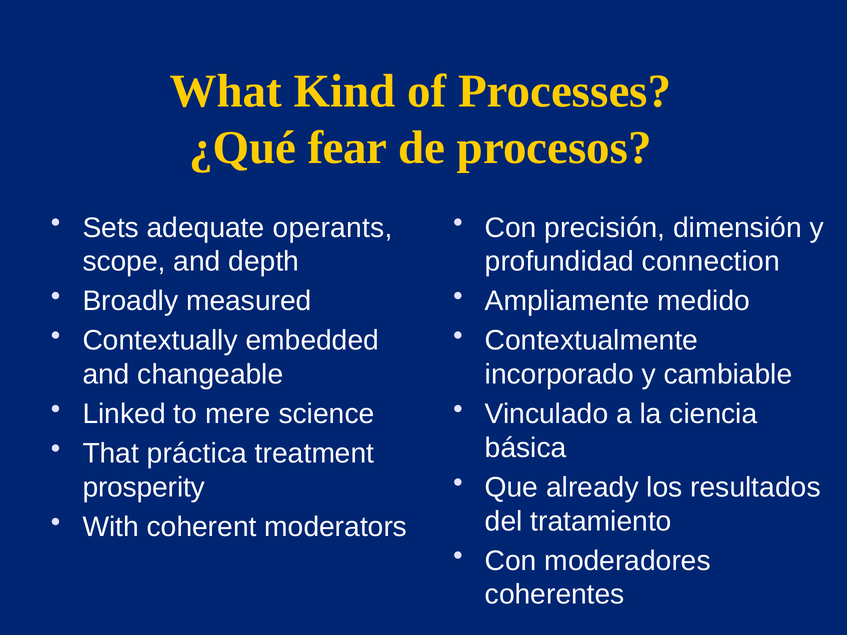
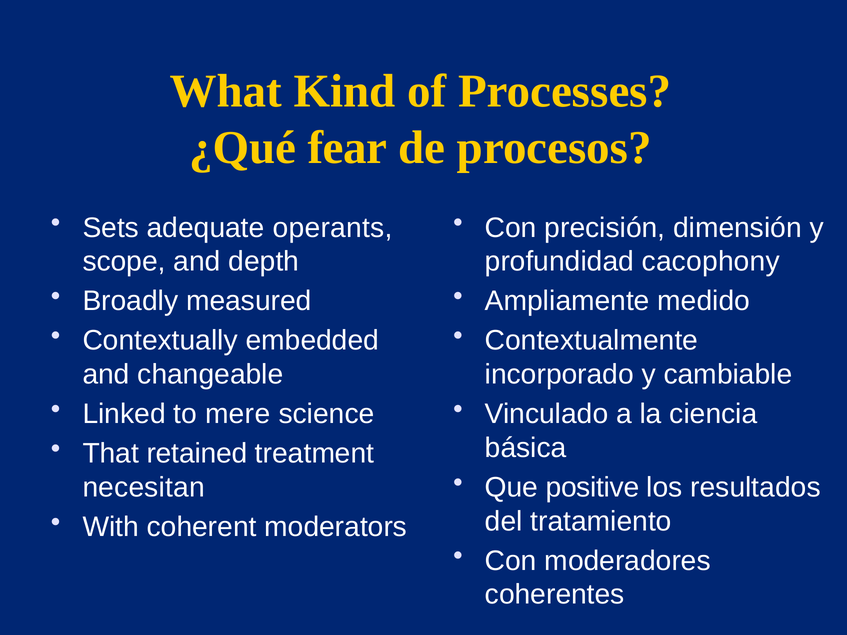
connection: connection -> cacophony (711, 262)
práctica: práctica -> retained (197, 454)
already: already -> positive (592, 488)
prosperity: prosperity -> necesitan (144, 488)
